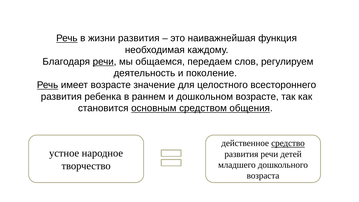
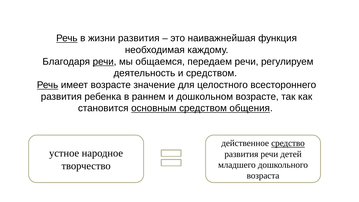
передаем слов: слов -> речи (247, 62)
и поколение: поколение -> средством (212, 73)
